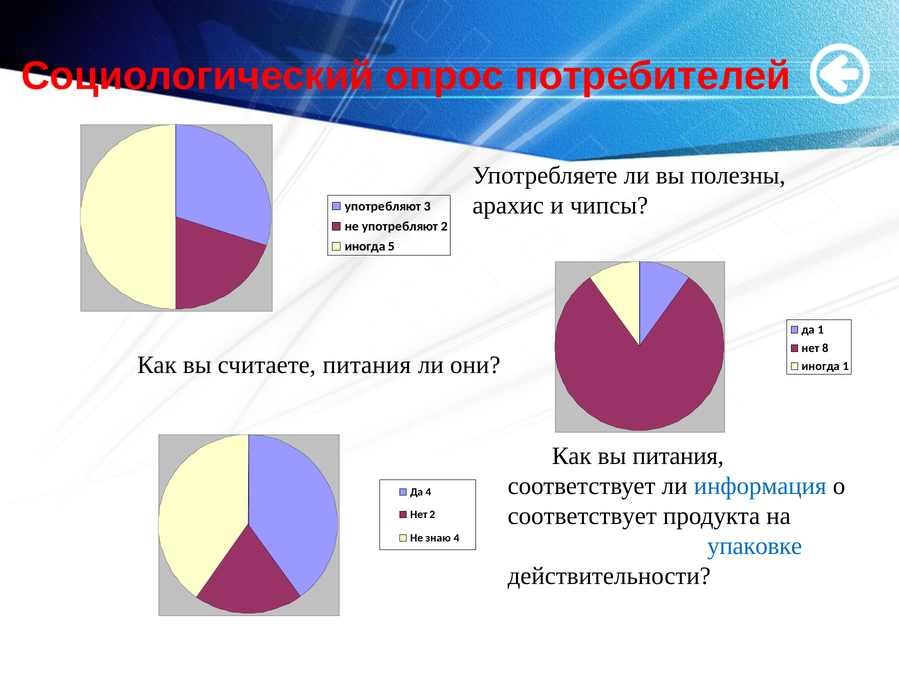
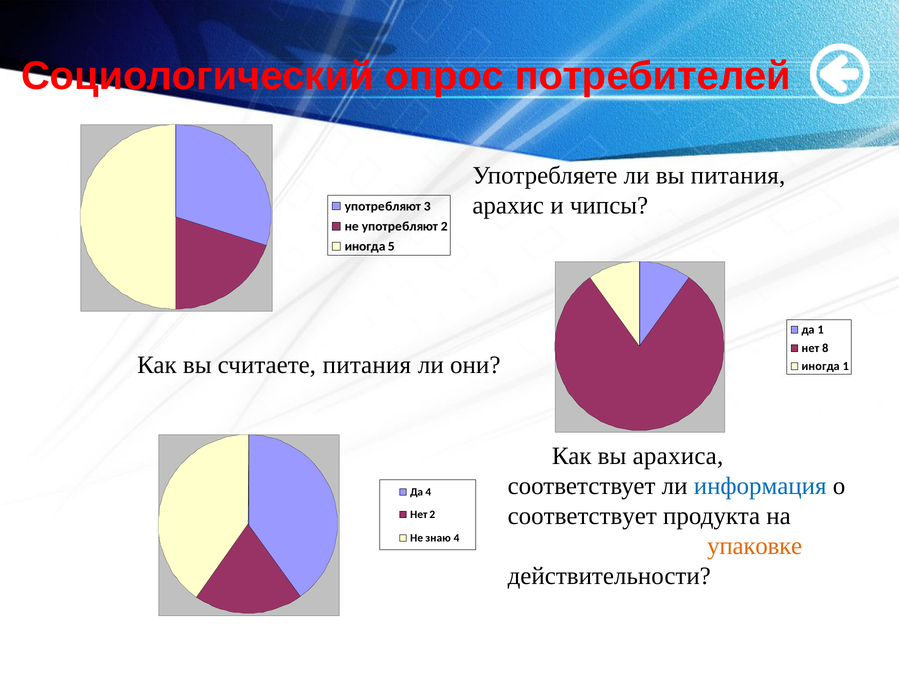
вы полезны: полезны -> питания (738, 176)
вы питания: питания -> арахиса (678, 456)
упаковке colour: blue -> orange (755, 546)
